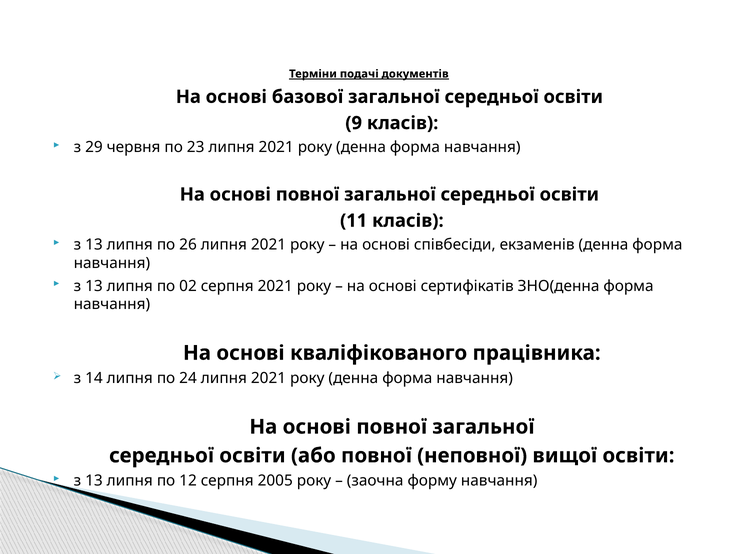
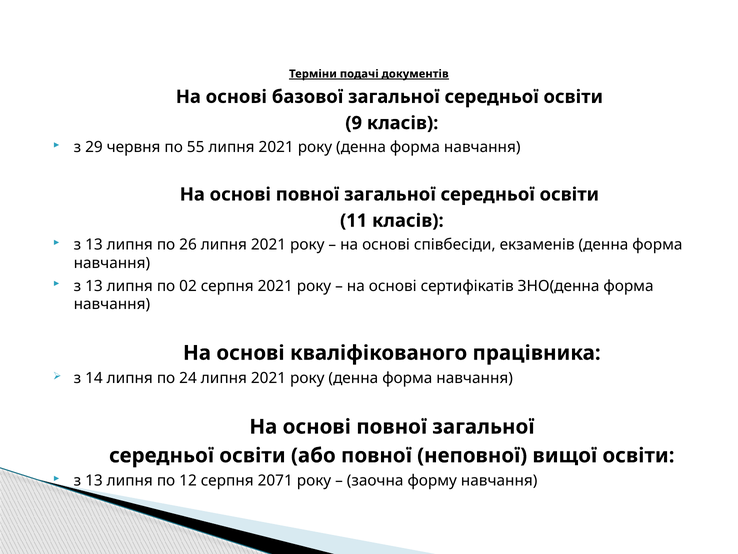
23: 23 -> 55 (196, 147)
2005: 2005 -> 2071 (275, 480)
